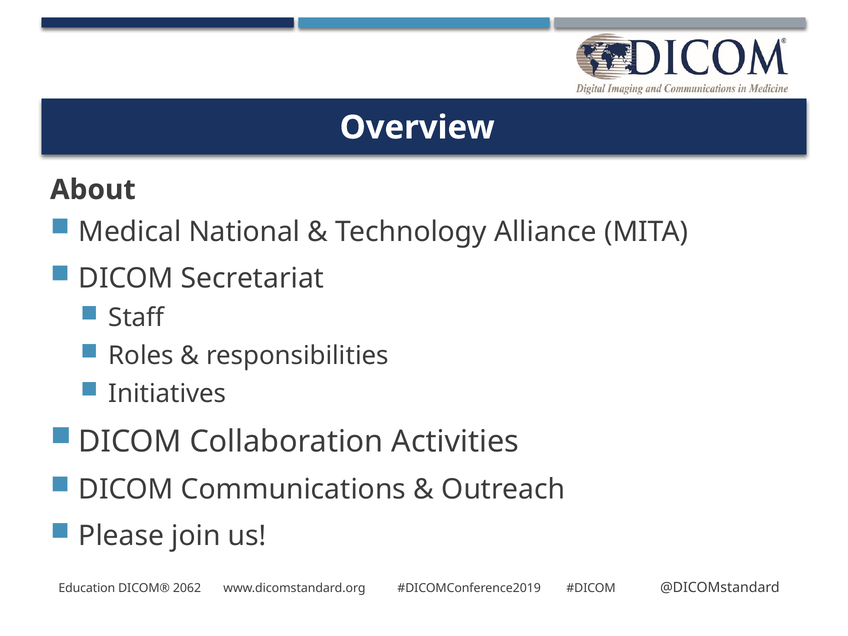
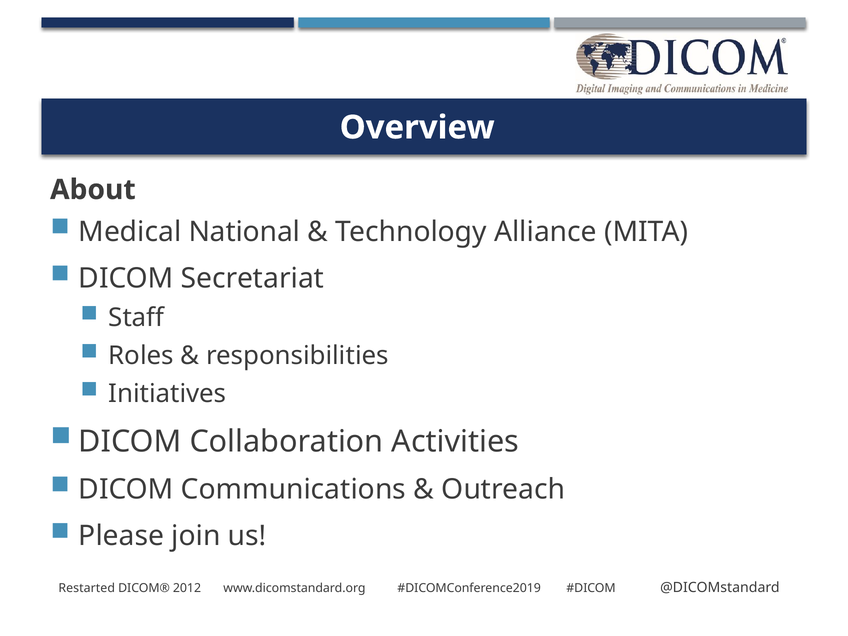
Education: Education -> Restarted (87, 588)
2062: 2062 -> 2012 (187, 588)
